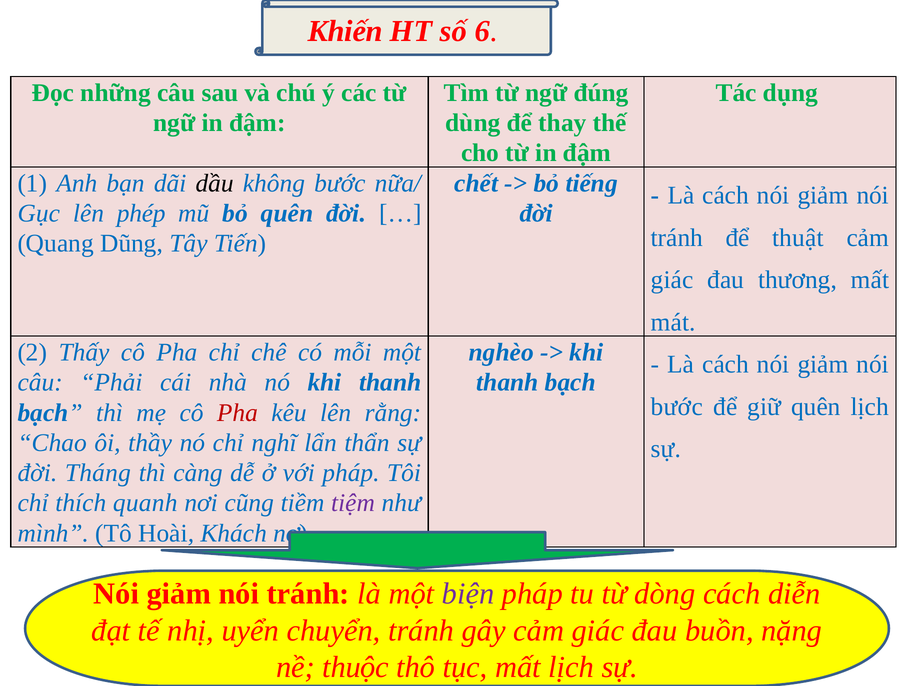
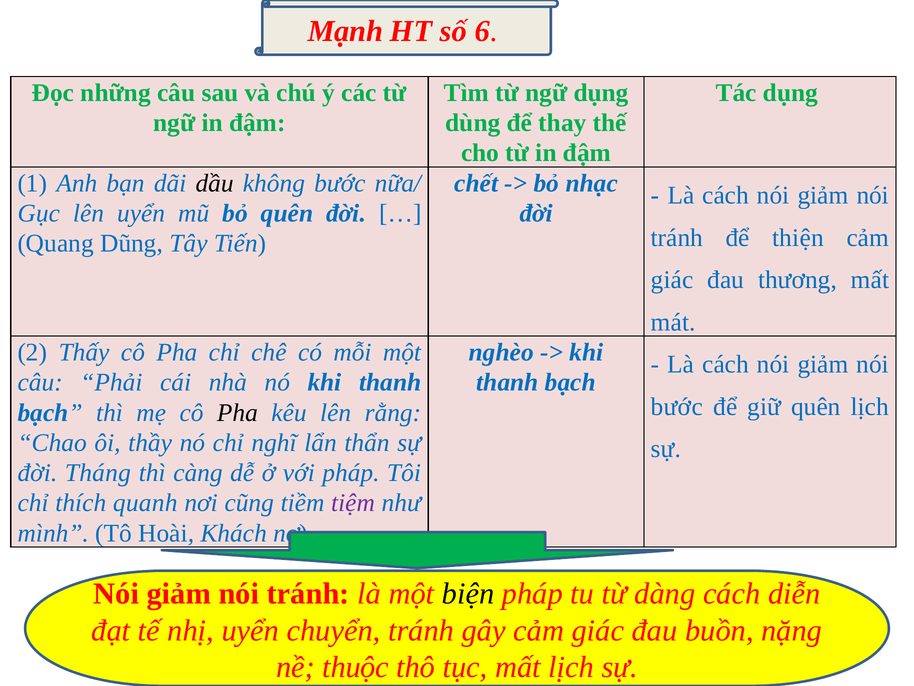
Khiến: Khiến -> Mạnh (345, 31)
ngữ đúng: đúng -> dụng (601, 93)
tiếng: tiếng -> nhạc (592, 183)
lên phép: phép -> uyển (141, 213)
thuật: thuật -> thiện (798, 237)
Pha colour: red -> black (237, 412)
biện colour: purple -> black (468, 593)
dòng: dòng -> dàng (665, 593)
